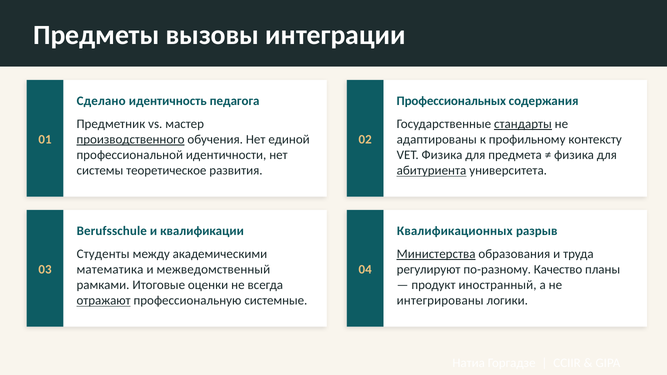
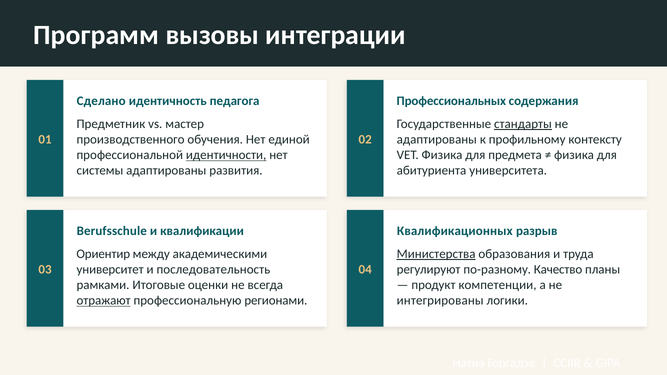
Предметы: Предметы -> Программ (96, 35)
производственного underline: present -> none (131, 140)
идентичности underline: none -> present (226, 155)
системы теоретическое: теоретическое -> адаптированы (166, 171)
абитуриента underline: present -> none (432, 171)
Студенты: Студенты -> Ориентир (103, 254)
математика: математика -> университет (110, 270)
межведомственный: межведомственный -> последовательность (213, 270)
иностранный: иностранный -> компетенции (498, 285)
системные: системные -> регионами (276, 301)
